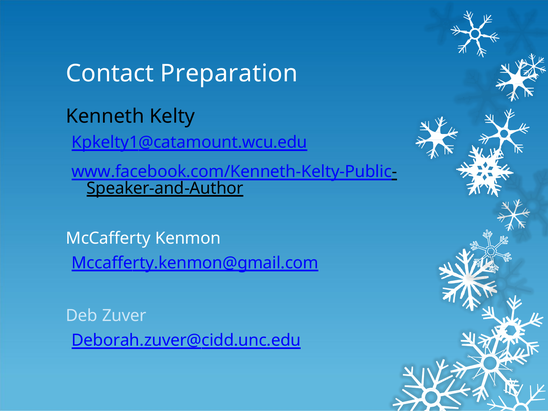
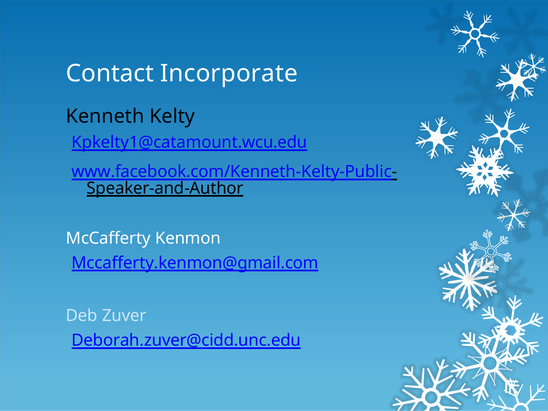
Preparation: Preparation -> Incorporate (229, 73)
